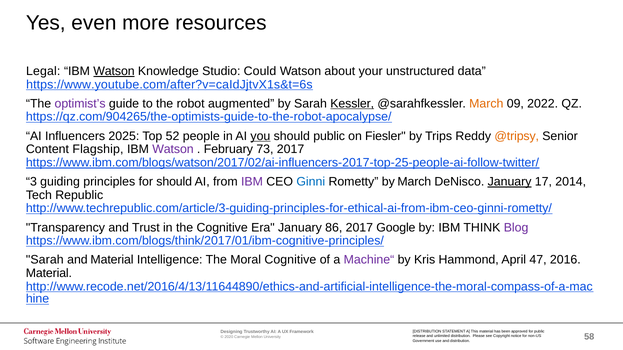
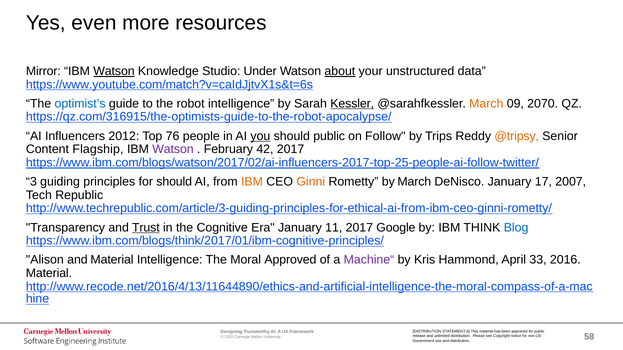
Legal: Legal -> Mirror (43, 71)
Could: Could -> Under (260, 71)
about underline: none -> present (340, 71)
https://www.youtube.com/after?v=caIdJjtvX1s&t=6s: https://www.youtube.com/after?v=caIdJjtvX1s&t=6s -> https://www.youtube.com/match?v=caIdJjtvX1s&t=6s (169, 85)
optimist’s colour: purple -> blue (80, 104)
robot augmented: augmented -> intelligence (241, 104)
2022: 2022 -> 2070 (543, 104)
https://qz.com/904265/the-optimists-guide-to-the-robot-apocalypse/: https://qz.com/904265/the-optimists-guide-to-the-robot-apocalypse/ -> https://qz.com/316915/the-optimists-guide-to-the-robot-apocalypse/ (209, 117)
2025: 2025 -> 2012 (124, 136)
52: 52 -> 76 (173, 136)
Fiesler: Fiesler -> Follow (385, 136)
73: 73 -> 42 (265, 149)
IBM colour: purple -> orange (252, 182)
Ginni colour: blue -> orange (311, 182)
January underline: present -> none (510, 182)
2014: 2014 -> 2007 (571, 182)
Trust underline: none -> present (146, 228)
86: 86 -> 11 (334, 228)
Blog colour: purple -> blue (516, 228)
Sarah: Sarah -> Alison (45, 260)
Moral Cognitive: Cognitive -> Approved (290, 260)
47: 47 -> 33 (538, 260)
